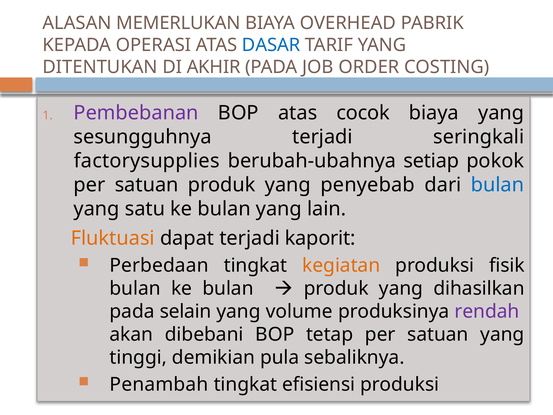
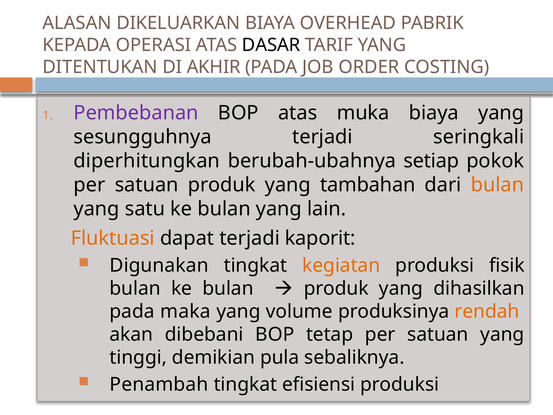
MEMERLUKAN: MEMERLUKAN -> DIKELUARKAN (178, 23)
DASAR colour: blue -> black (271, 45)
cocok: cocok -> muka (363, 113)
factorysupplies: factorysupplies -> diperhitungkan (147, 161)
penyebab: penyebab -> tambahan (368, 185)
bulan colour: blue -> orange (497, 185)
Perbedaan: Perbedaan -> Digunakan (159, 265)
selain: selain -> maka (185, 311)
rendah colour: purple -> orange (487, 311)
